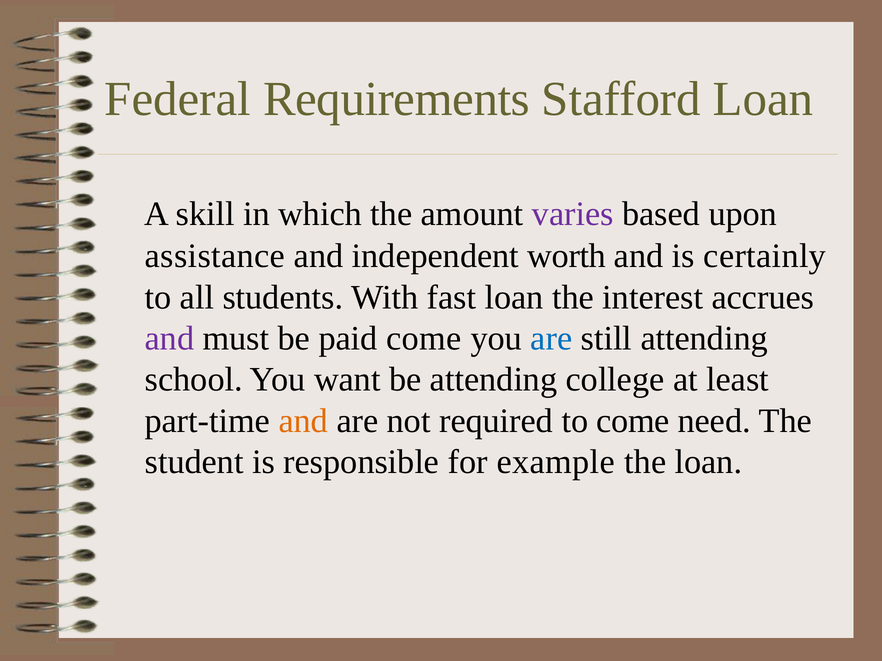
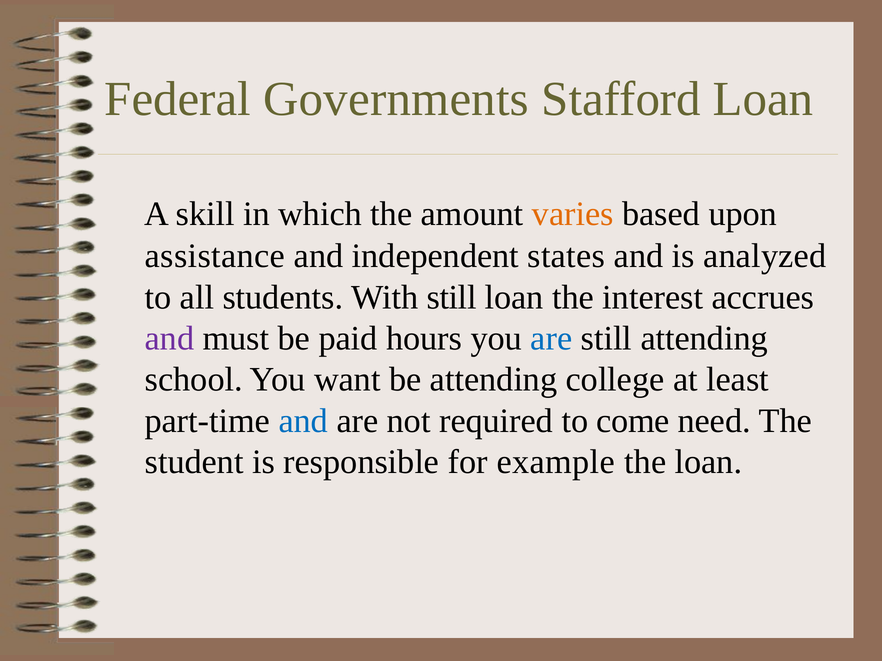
Requirements: Requirements -> Governments (396, 99)
varies colour: purple -> orange (573, 214)
worth: worth -> states (566, 256)
certainly: certainly -> analyzed (765, 256)
With fast: fast -> still (452, 298)
paid come: come -> hours (424, 339)
and colour: orange -> blue (303, 421)
